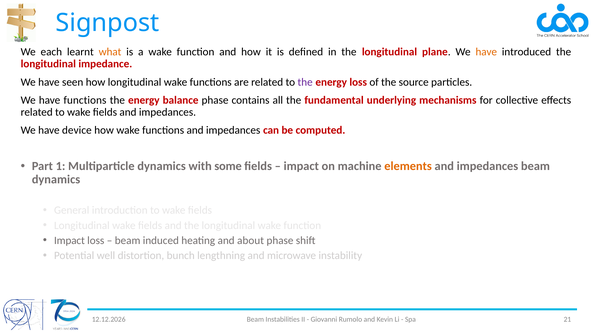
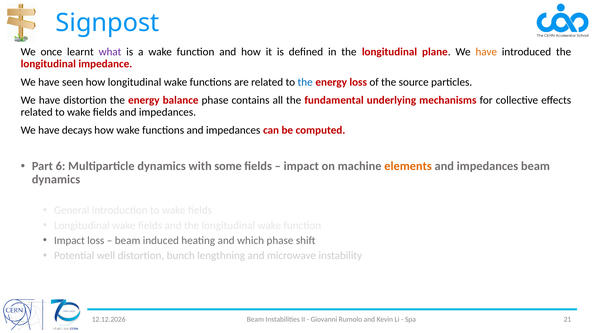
each: each -> once (51, 52)
what colour: orange -> purple (110, 52)
the colour: purple -> blue (305, 82)
have functions: functions -> distortion (85, 100)
device: device -> decays (77, 130)
1: 1 -> 6 (61, 166)
about: about -> which (251, 240)
